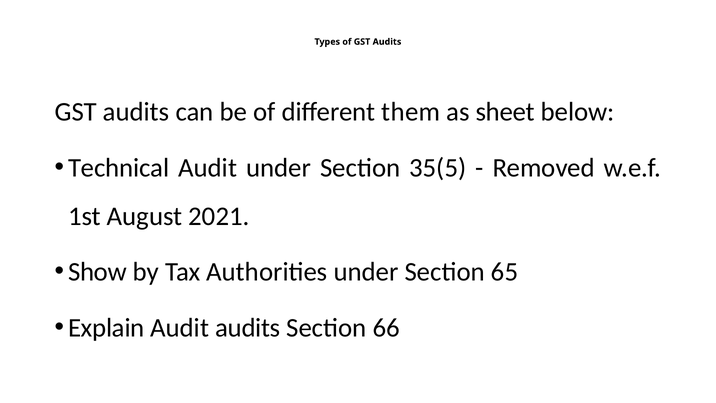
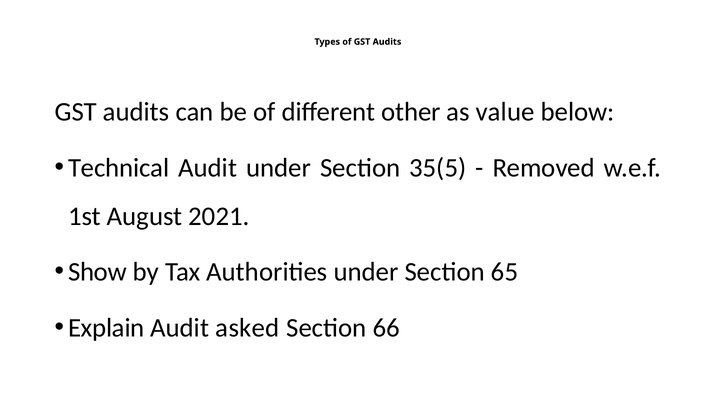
them: them -> other (411, 112)
sheet: sheet -> value (505, 112)
Audit audits: audits -> asked (248, 328)
